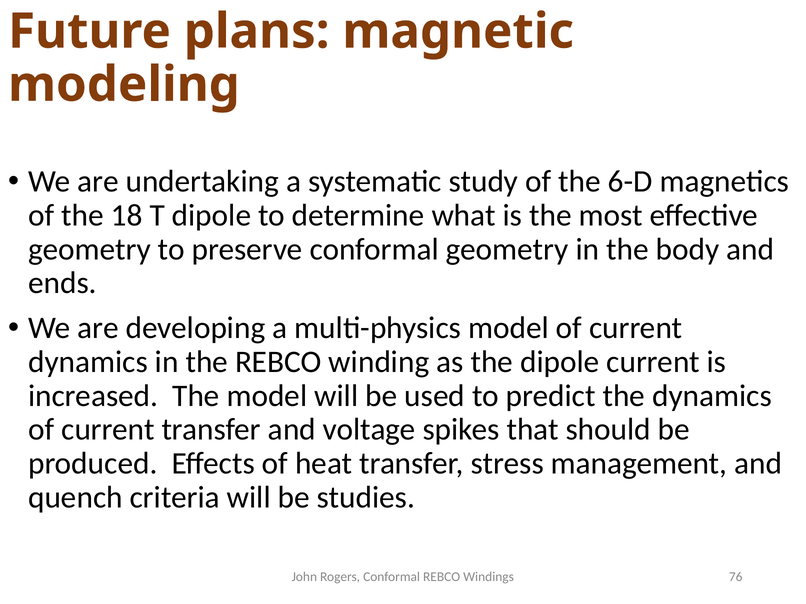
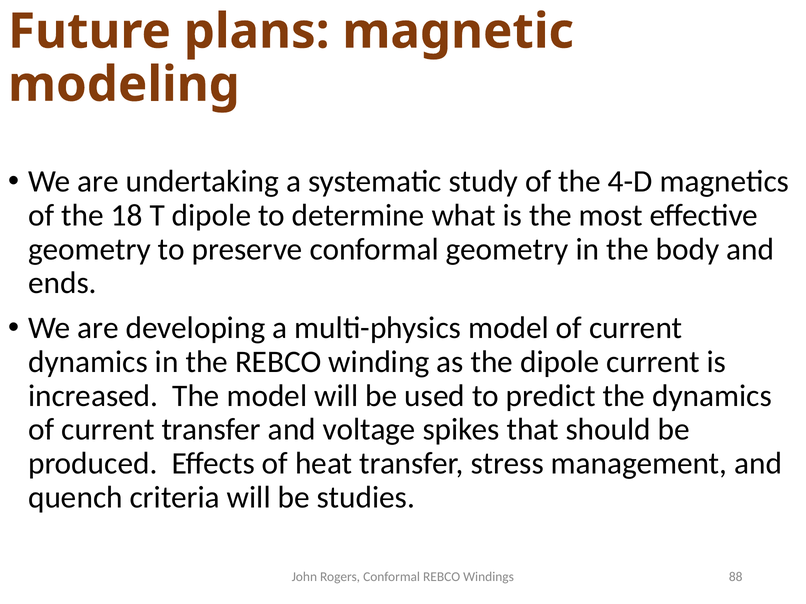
6-D: 6-D -> 4-D (630, 182)
76: 76 -> 88 (736, 577)
